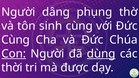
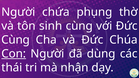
dâng: dâng -> chứa (56, 12)
dùng underline: present -> none (101, 54)
thời: thời -> thái (12, 68)
được: được -> nhận (75, 68)
